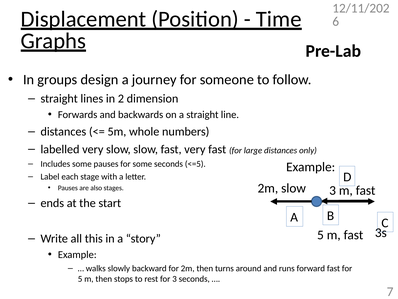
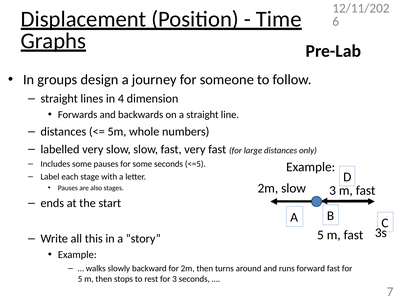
2: 2 -> 4 (121, 98)
